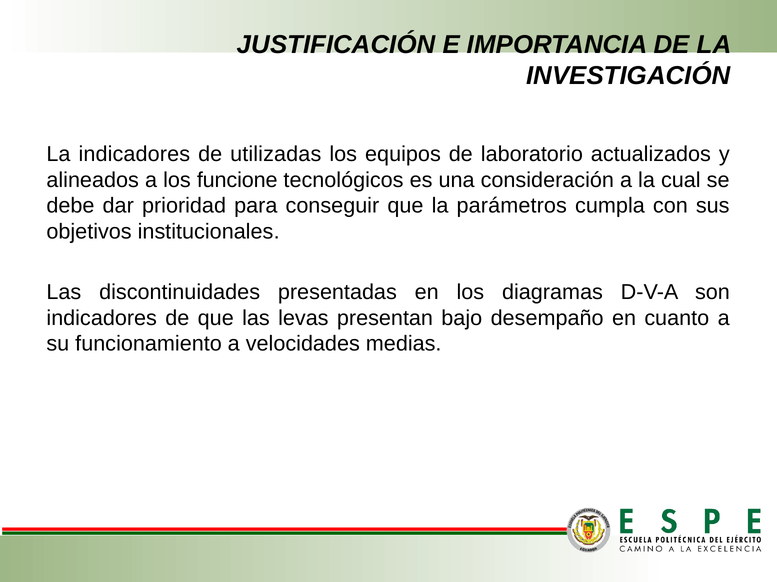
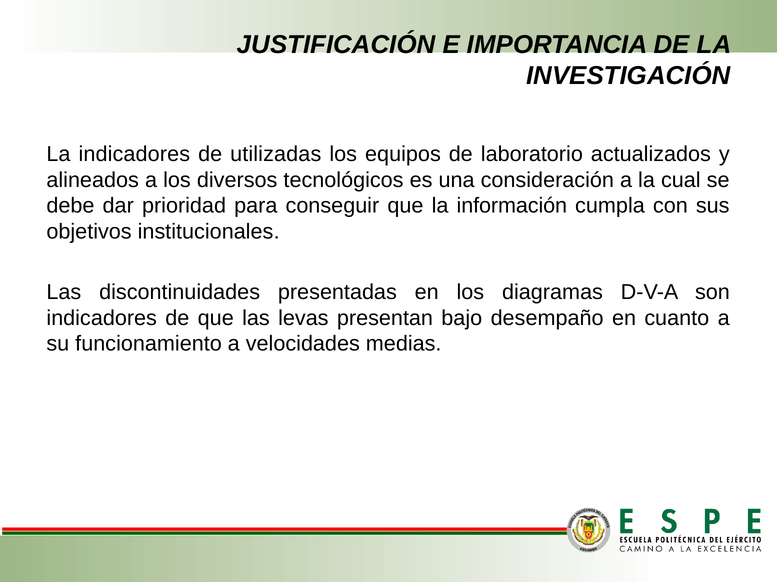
funcione: funcione -> diversos (237, 180)
parámetros: parámetros -> información (512, 206)
